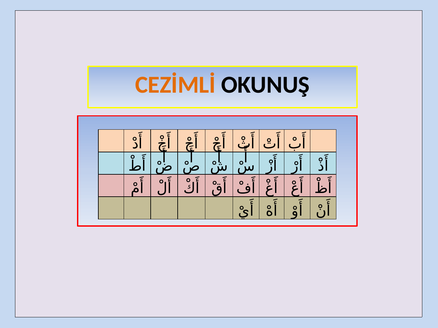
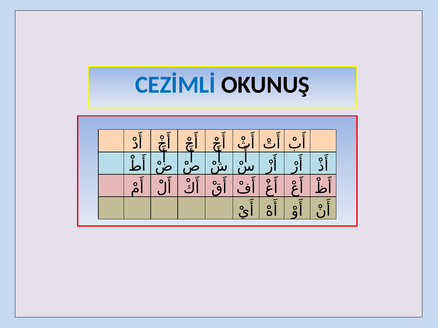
CEZİMLİ colour: orange -> blue (175, 85)
